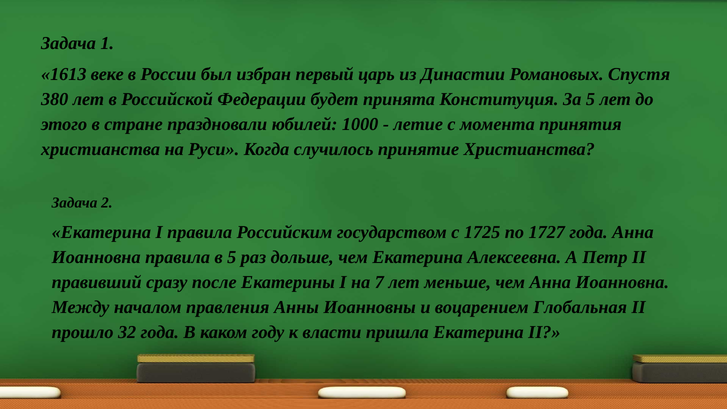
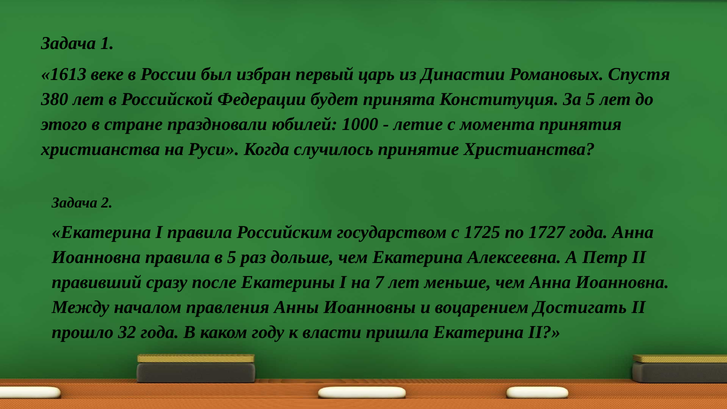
Глобальная: Глобальная -> Достигать (580, 307)
